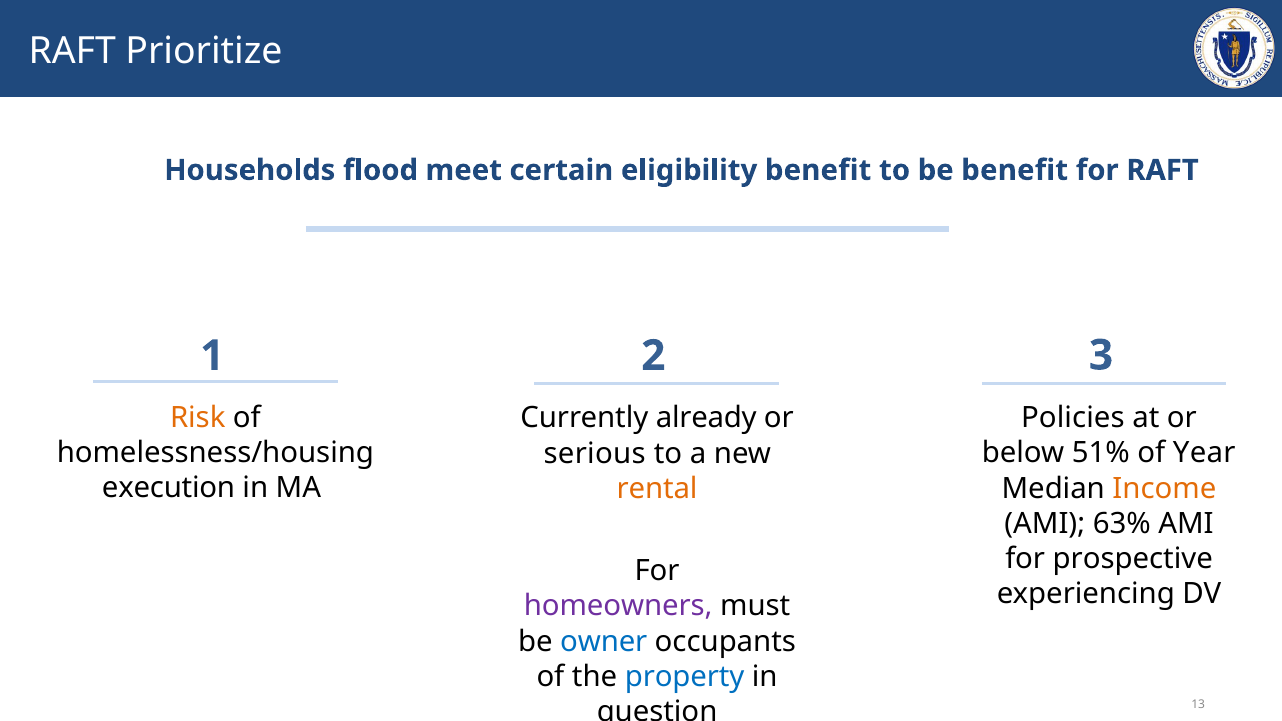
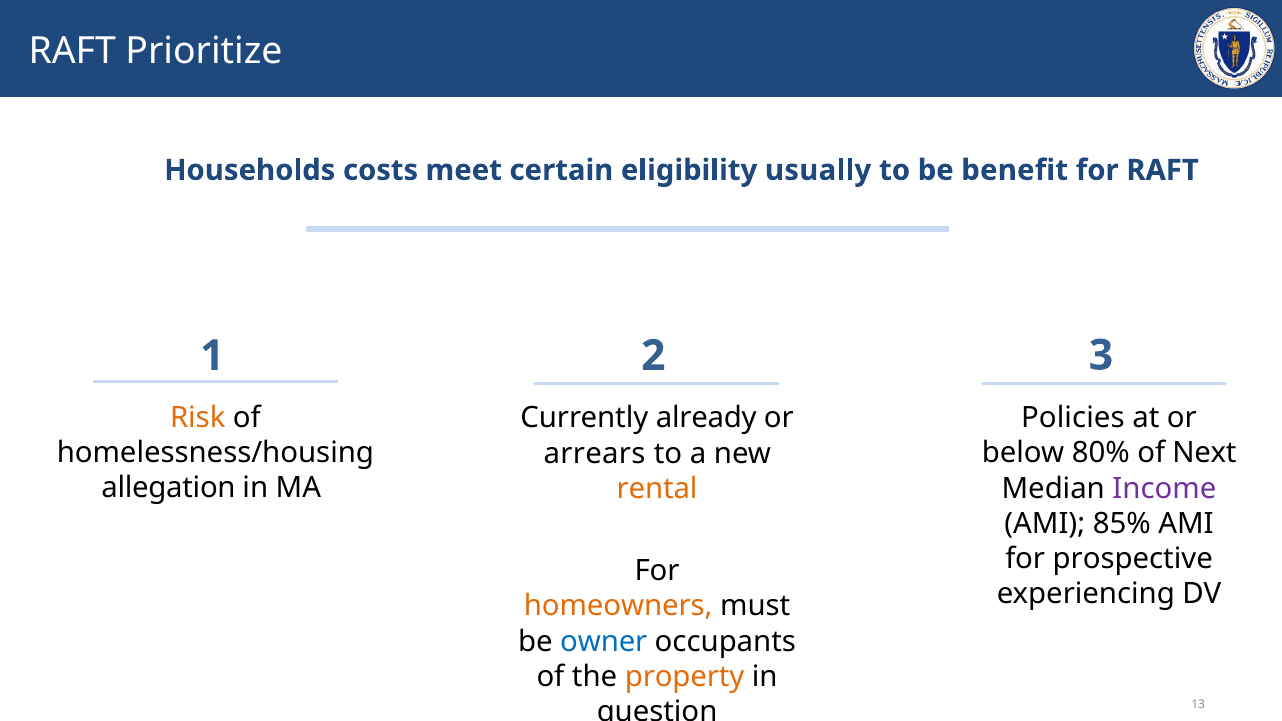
flood: flood -> costs (381, 170)
eligibility benefit: benefit -> usually (818, 170)
51%: 51% -> 80% (1101, 453)
Year: Year -> Next (1205, 453)
serious: serious -> arrears (595, 453)
execution: execution -> allegation (169, 488)
Income colour: orange -> purple (1164, 489)
63%: 63% -> 85% (1122, 524)
homeowners colour: purple -> orange (618, 606)
property colour: blue -> orange (685, 677)
